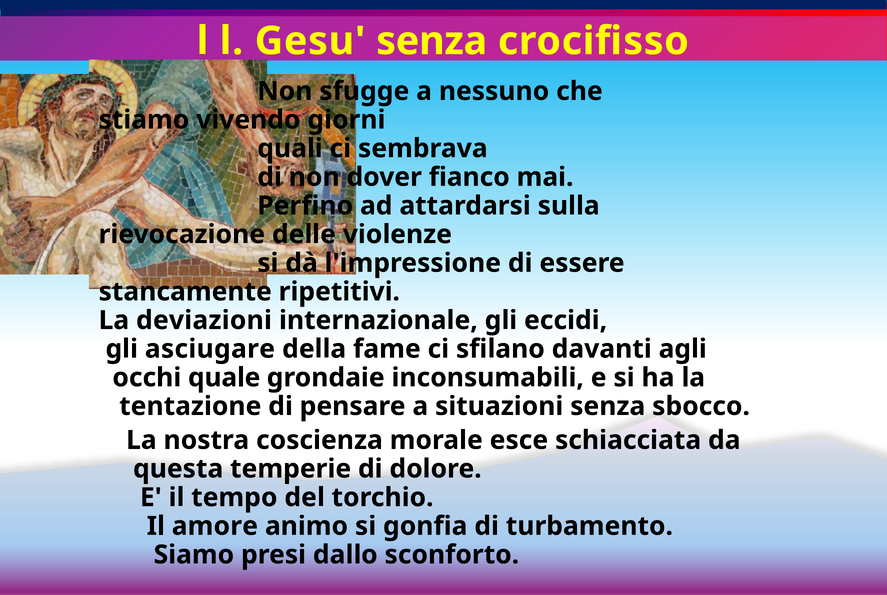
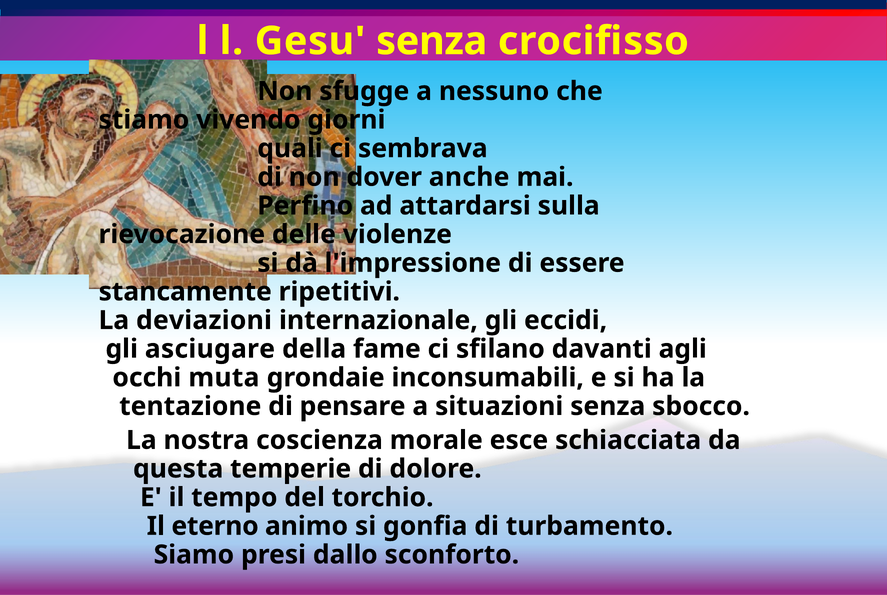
fianco: fianco -> anche (469, 177)
quale: quale -> muta (224, 378)
amore: amore -> eterno (215, 526)
